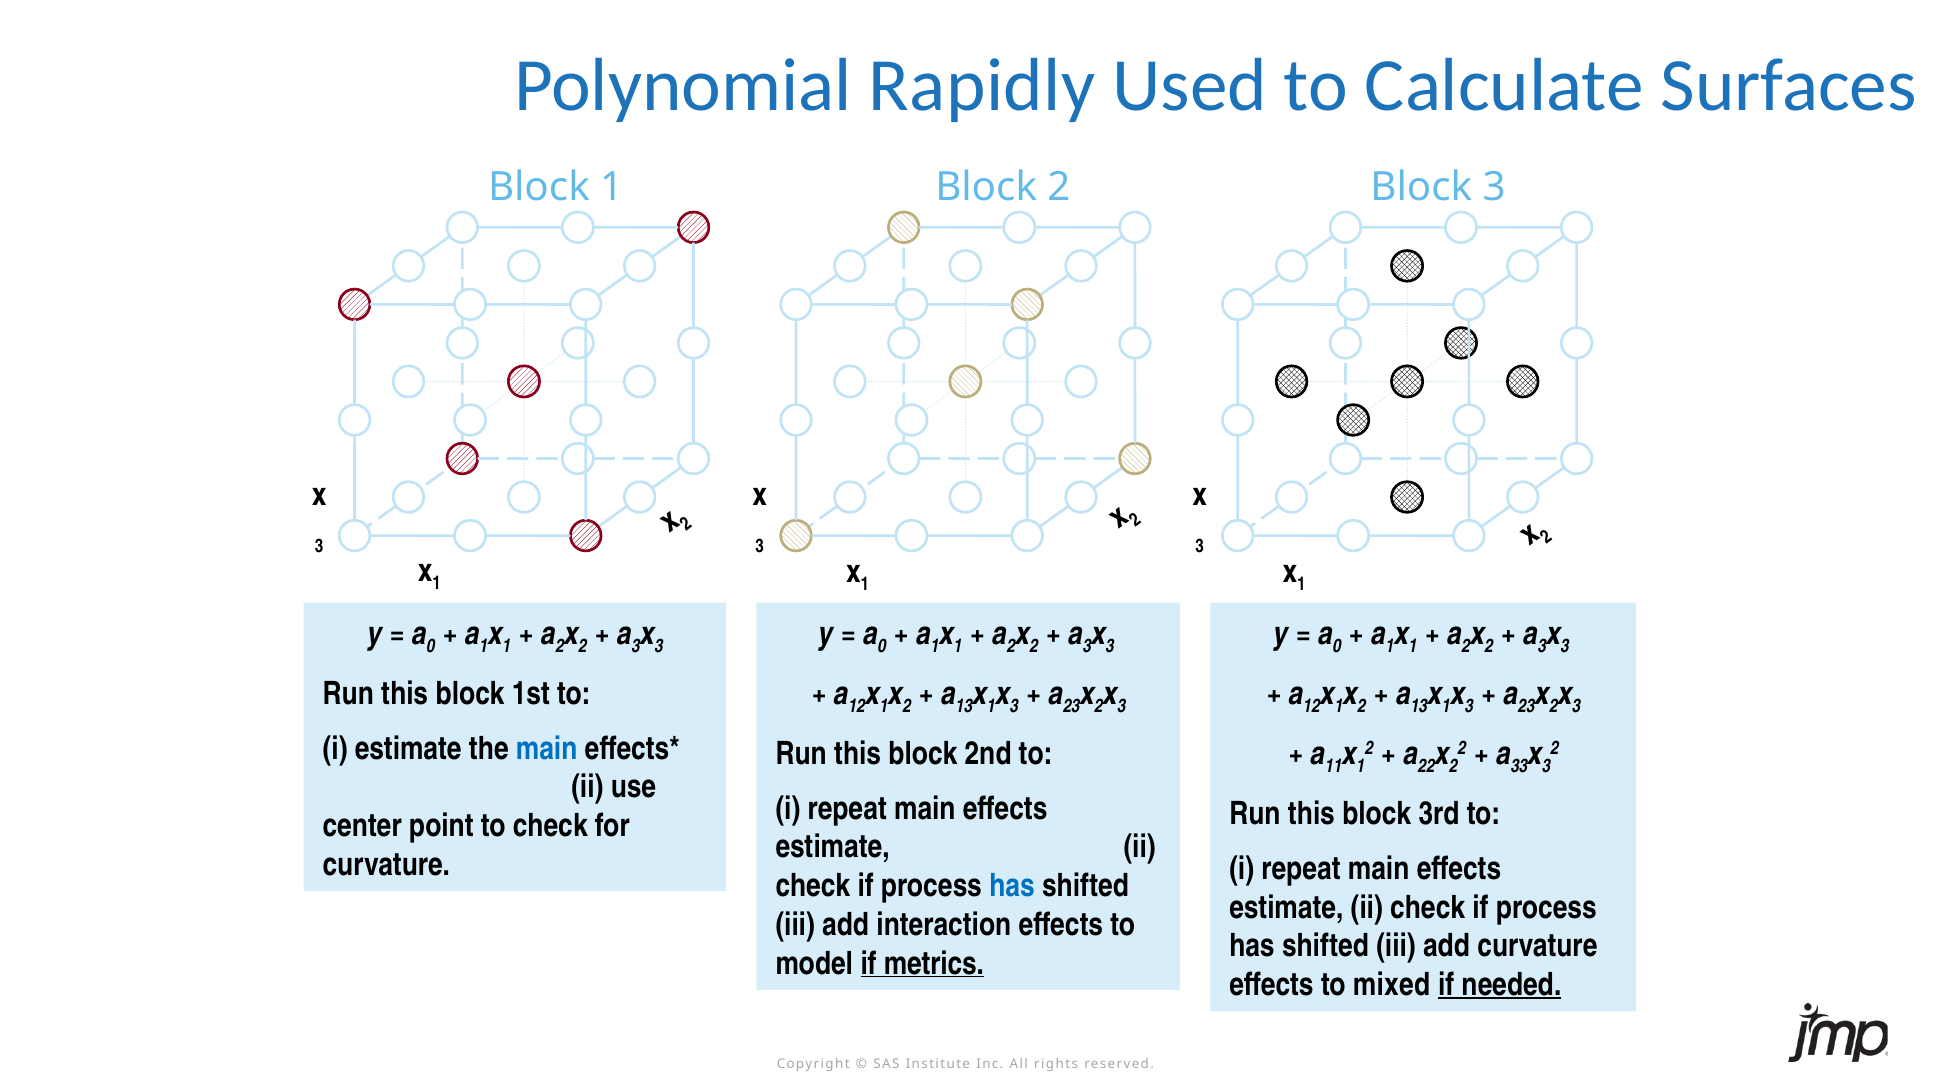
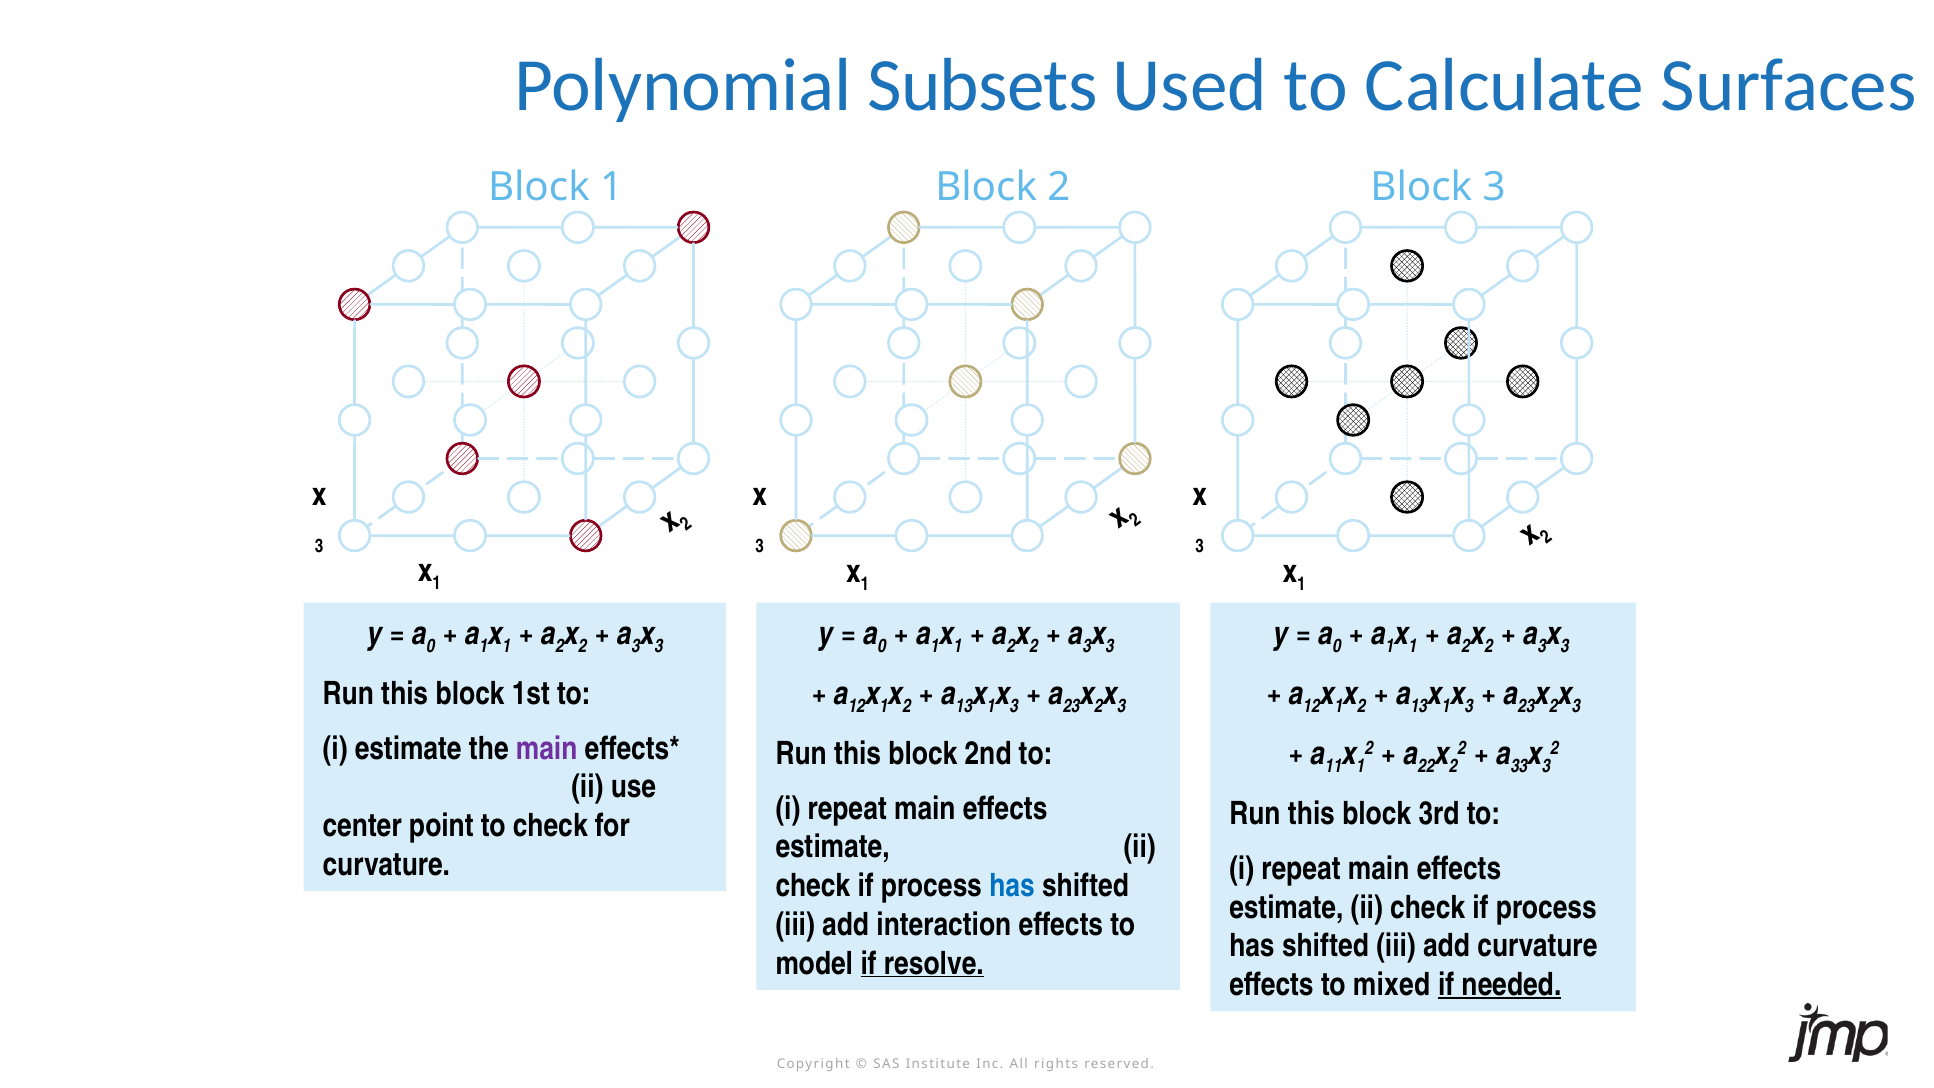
Rapidly: Rapidly -> Subsets (983, 85)
main colour: blue -> purple (547, 749)
metrics: metrics -> resolve (934, 963)
